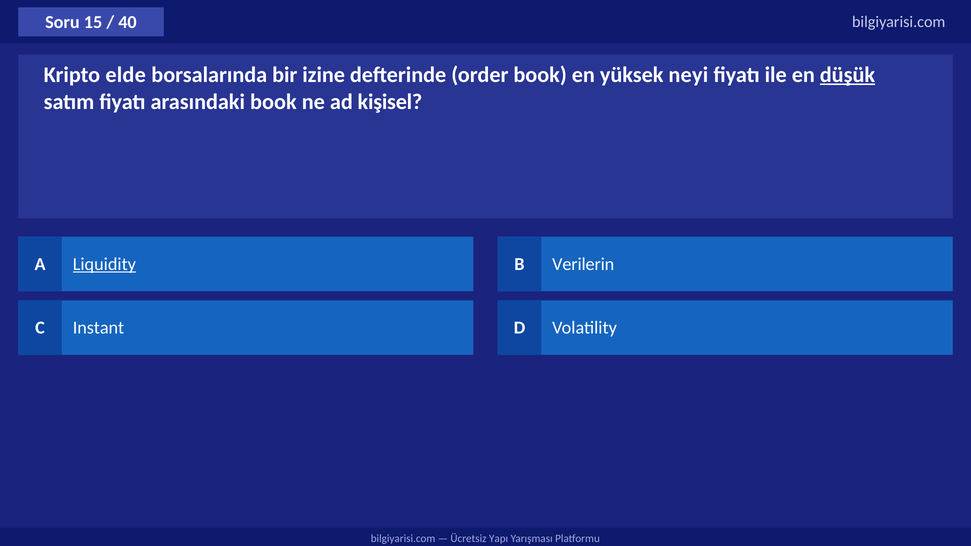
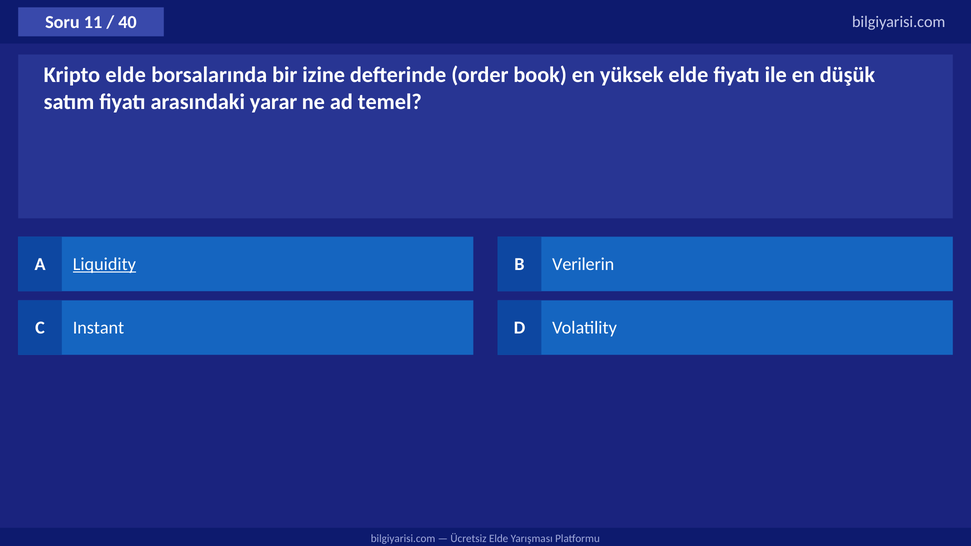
15: 15 -> 11 (93, 22)
yüksek neyi: neyi -> elde (688, 75)
düşük underline: present -> none (847, 75)
arasındaki book: book -> yarar (274, 102)
kişisel: kişisel -> temel (390, 102)
Ücretsiz Yapı: Yapı -> Elde (499, 539)
